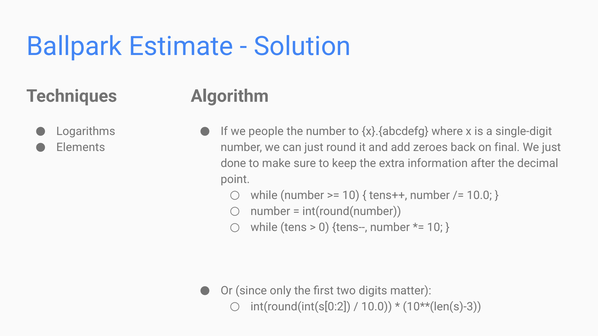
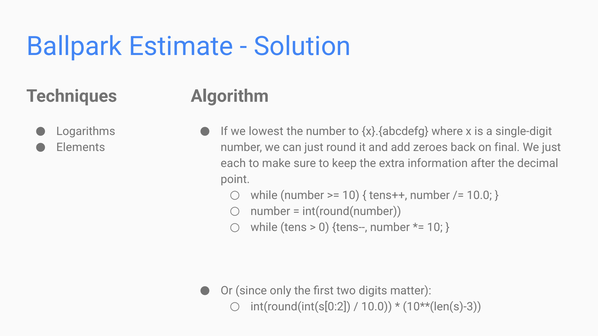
people: people -> lowest (266, 132)
done: done -> each (233, 164)
